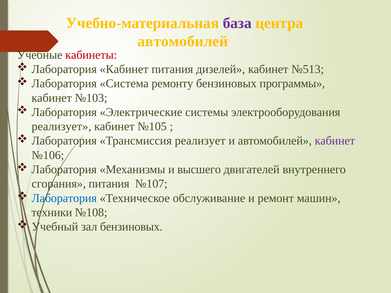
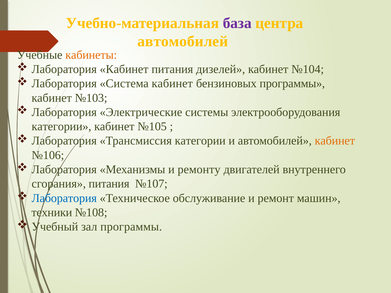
кабинеты colour: red -> orange (91, 55)
№513: №513 -> №104 (308, 69)
Система ремонту: ремонту -> кабинет (172, 84)
реализует: реализует -> категории (61, 127)
Трансмиссия реализует: реализует -> категории (200, 141)
кабинет colour: purple -> orange (335, 141)
высшего: высшего -> ремонту (199, 170)
зал бензиновых: бензиновых -> программы (131, 227)
